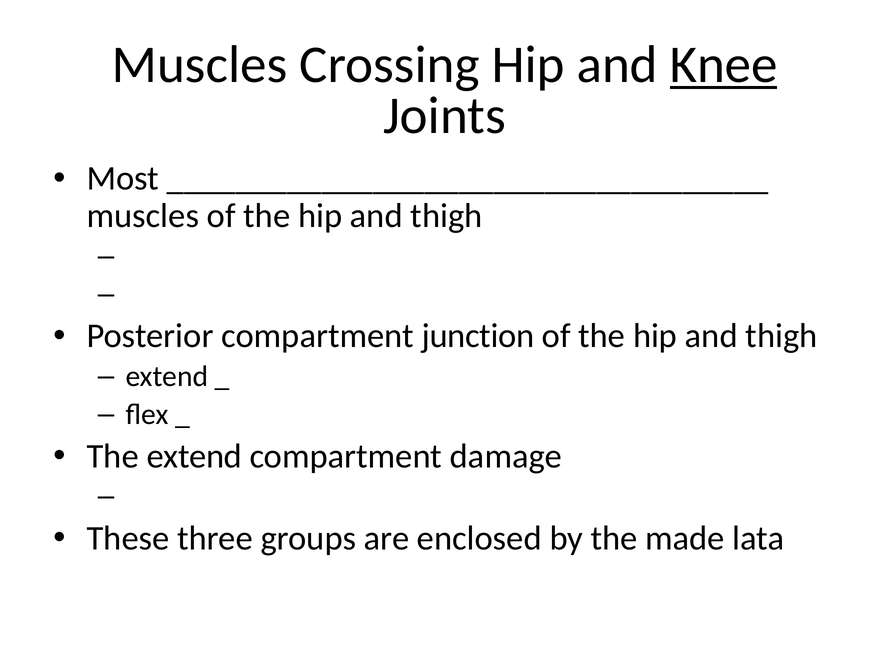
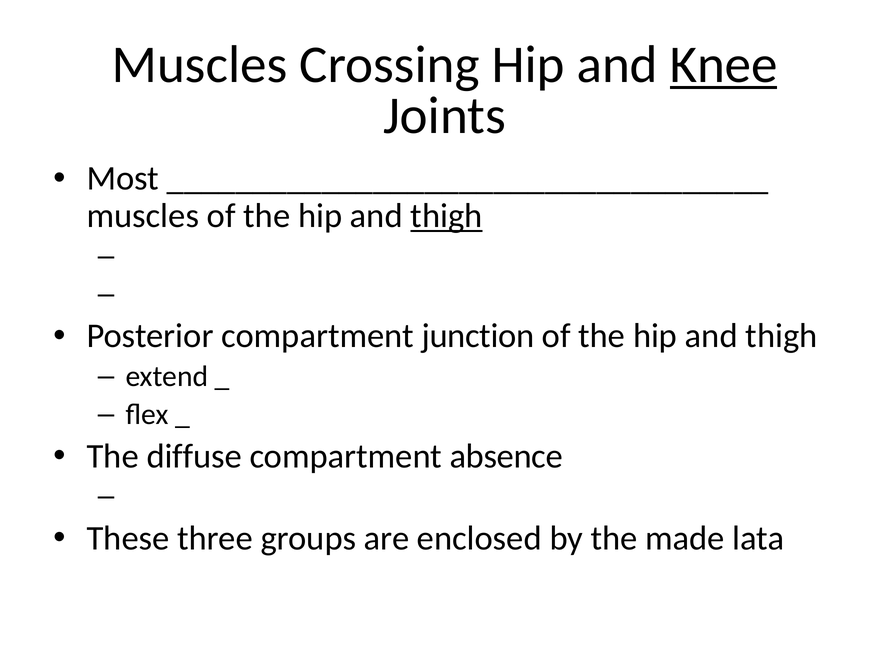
thigh underline: none -> present (446, 216)
The extend: extend -> diffuse (194, 456)
damage: damage -> absence (506, 456)
